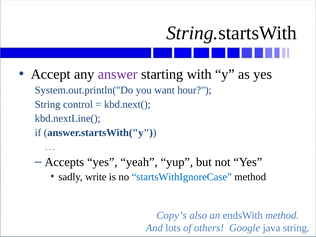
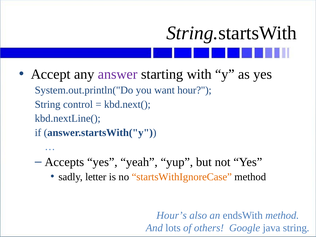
write: write -> letter (96, 177)
startsWithIgnoreCase colour: blue -> orange (182, 177)
Copy’s: Copy’s -> Hour’s (172, 215)
